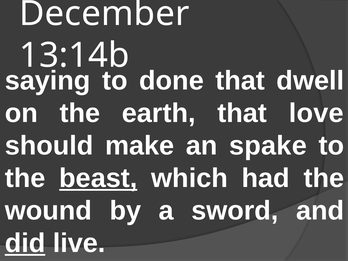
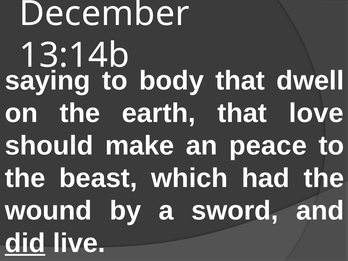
done: done -> body (171, 81)
spake: spake -> peace (268, 146)
beast underline: present -> none (98, 178)
